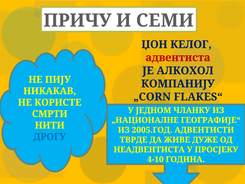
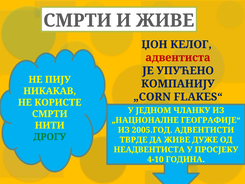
ПРИЧУ: ПРИЧУ -> СМРТИ (78, 21)
И СЕМИ: СЕМИ -> ЖИВЕ (165, 21)
АЛКОХОЛ: АЛКОХОЛ -> УПУЋЕНО (185, 71)
ДРОГУ colour: blue -> green (50, 137)
